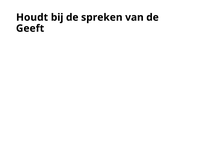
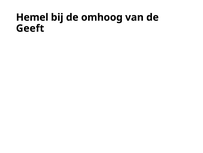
Houdt: Houdt -> Hemel (32, 17)
spreken: spreken -> omhoog (102, 17)
